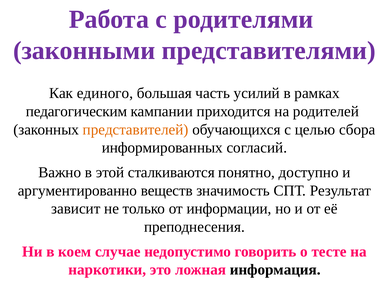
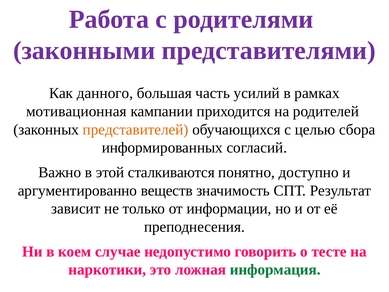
единого: единого -> данного (105, 93)
педагогическим: педагогическим -> мотивационная (76, 111)
информация colour: black -> green (275, 270)
